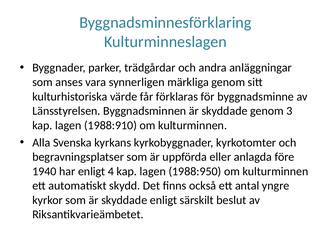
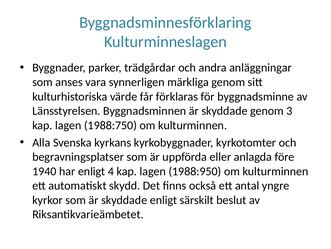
1988:910: 1988:910 -> 1988:750 (111, 125)
